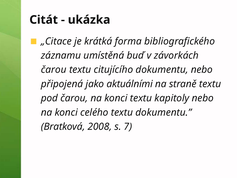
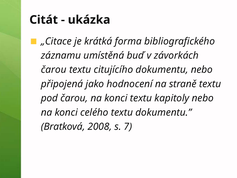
aktuálními: aktuálními -> hodnocení (130, 84)
